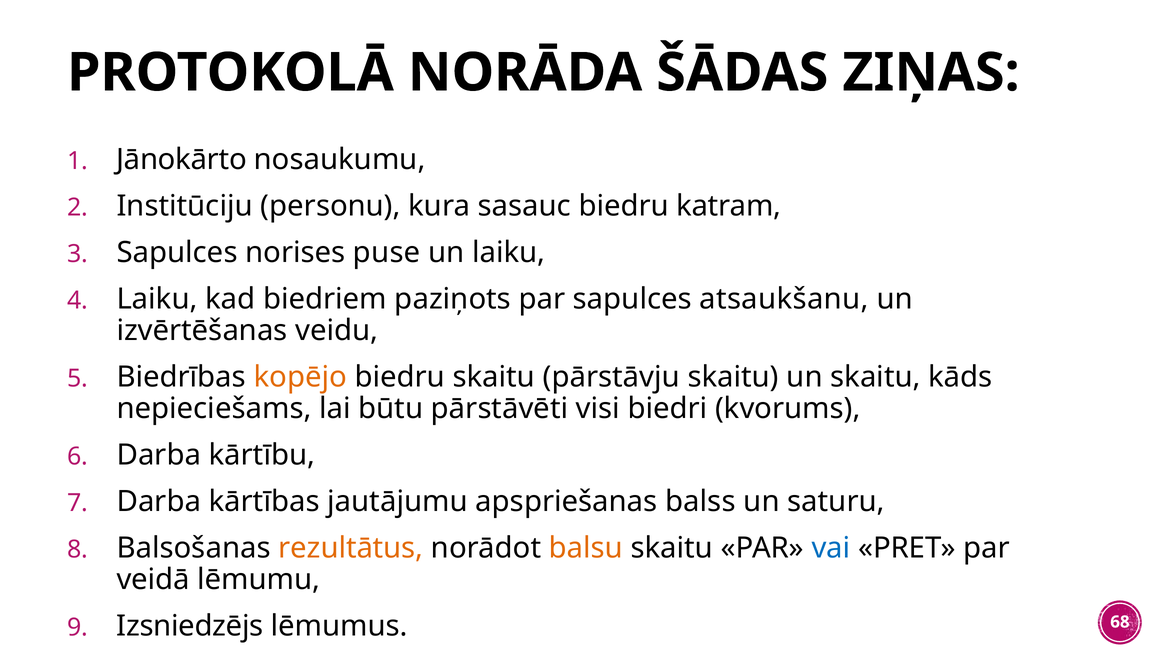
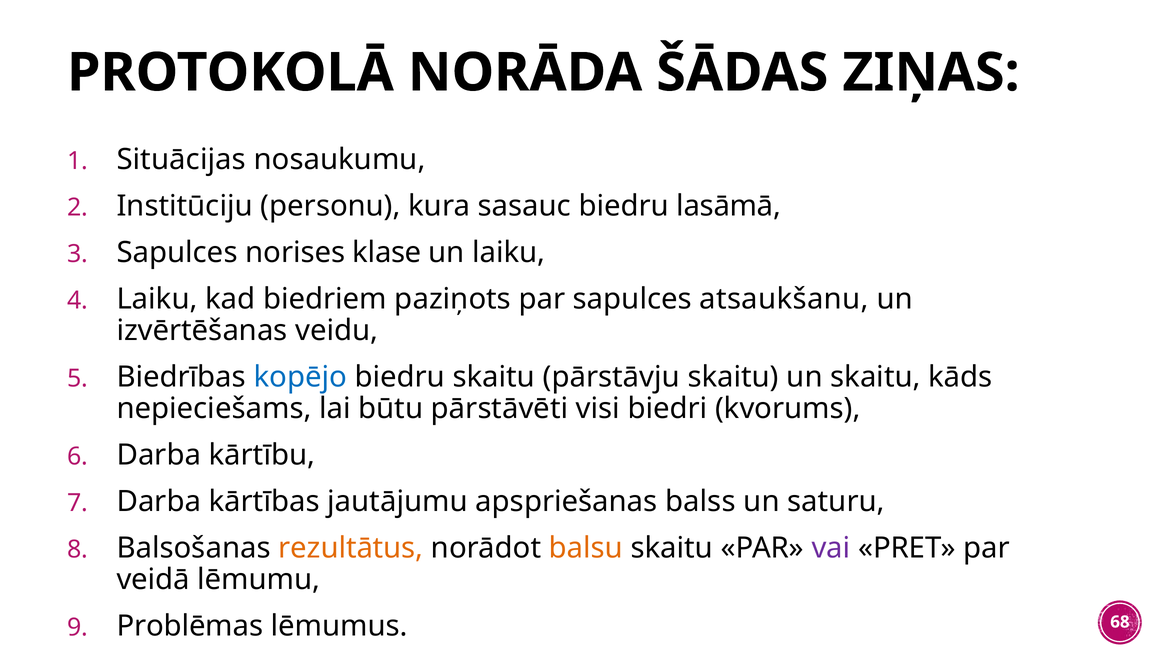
Jānokārto: Jānokārto -> Situācijas (181, 160)
katram: katram -> lasāmā (729, 206)
puse: puse -> klase (387, 252)
kopējo colour: orange -> blue (300, 377)
vai colour: blue -> purple (831, 547)
Izsniedzējs: Izsniedzējs -> Problēmas (190, 625)
